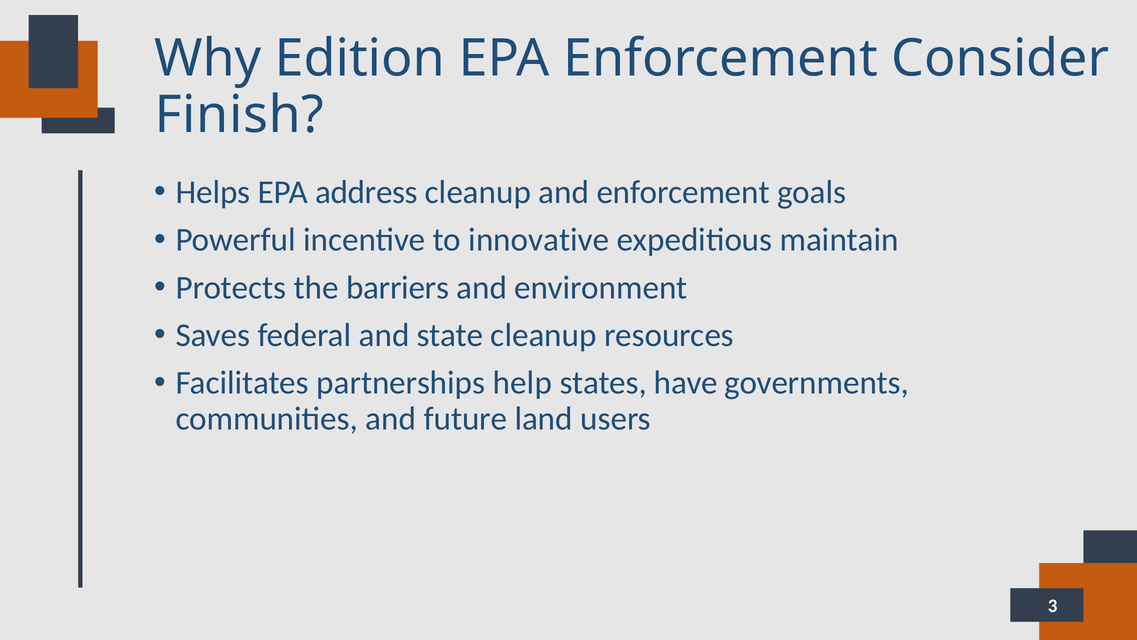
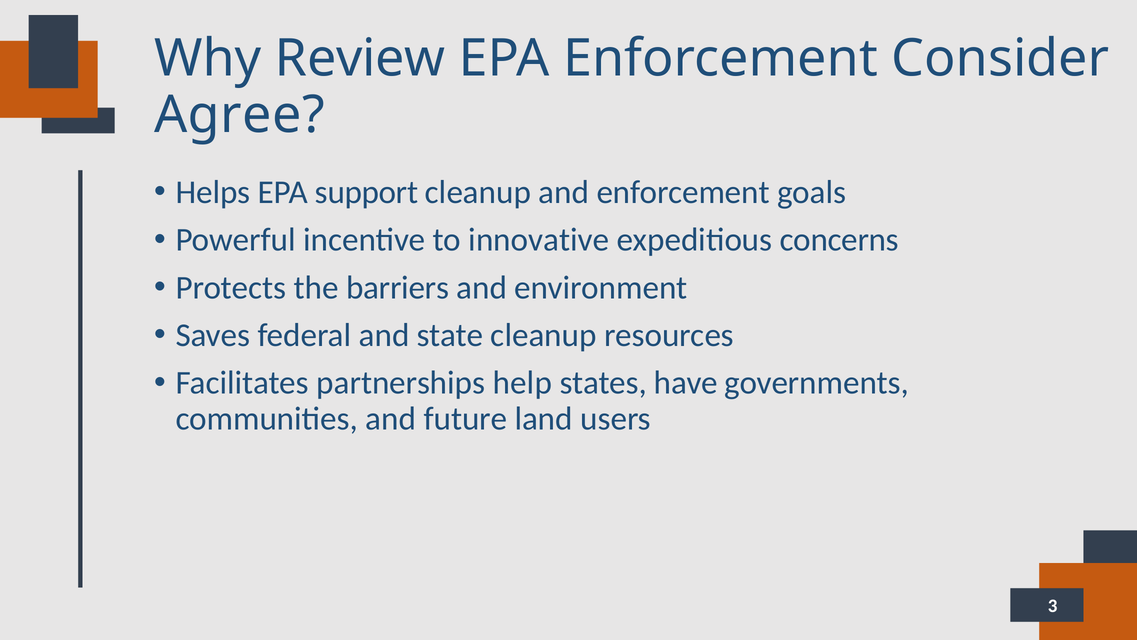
Edition: Edition -> Review (360, 59)
Finish: Finish -> Agree (239, 115)
address: address -> support (367, 192)
maintain: maintain -> concerns (839, 240)
